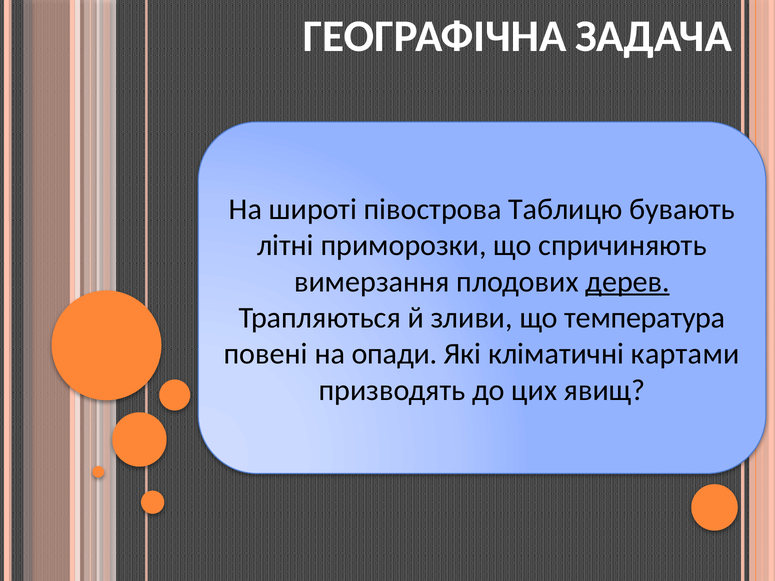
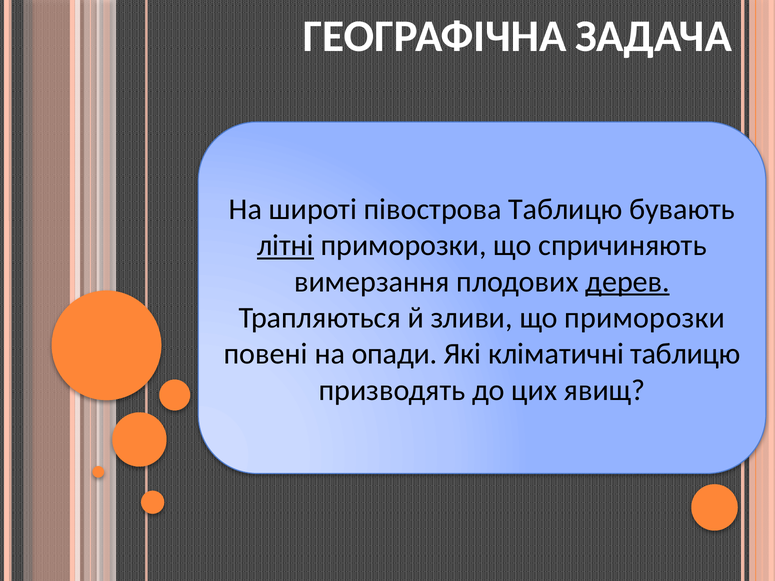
літні underline: none -> present (285, 246)
що температура: температура -> приморозки (645, 318)
кліматичні картами: картами -> таблицю (685, 354)
